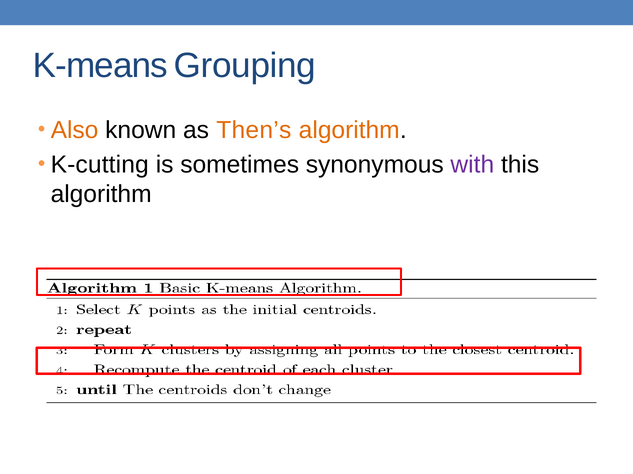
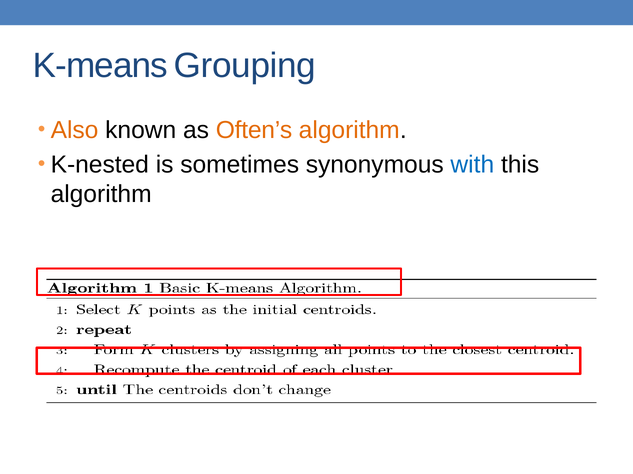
Then’s: Then’s -> Often’s (254, 130)
K-cutting: K-cutting -> K-nested (100, 165)
with colour: purple -> blue (472, 165)
